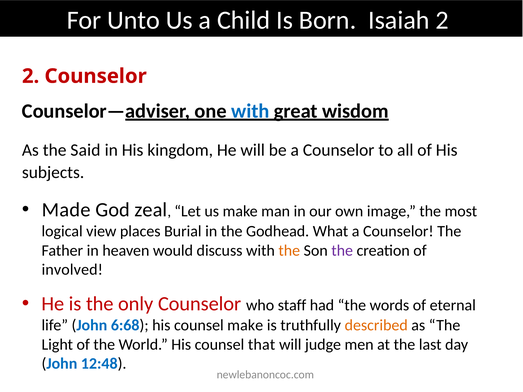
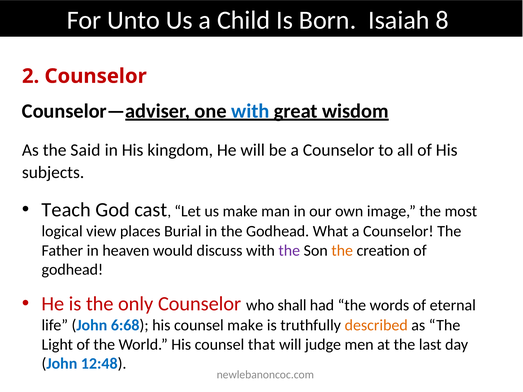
Isaiah 2: 2 -> 8 (442, 20)
Made: Made -> Teach (66, 210)
zeal: zeal -> cast (151, 210)
the colour: orange -> purple (289, 251)
the colour: purple -> orange (342, 251)
involved: involved -> godhead (72, 270)
staff: staff -> shall (292, 306)
